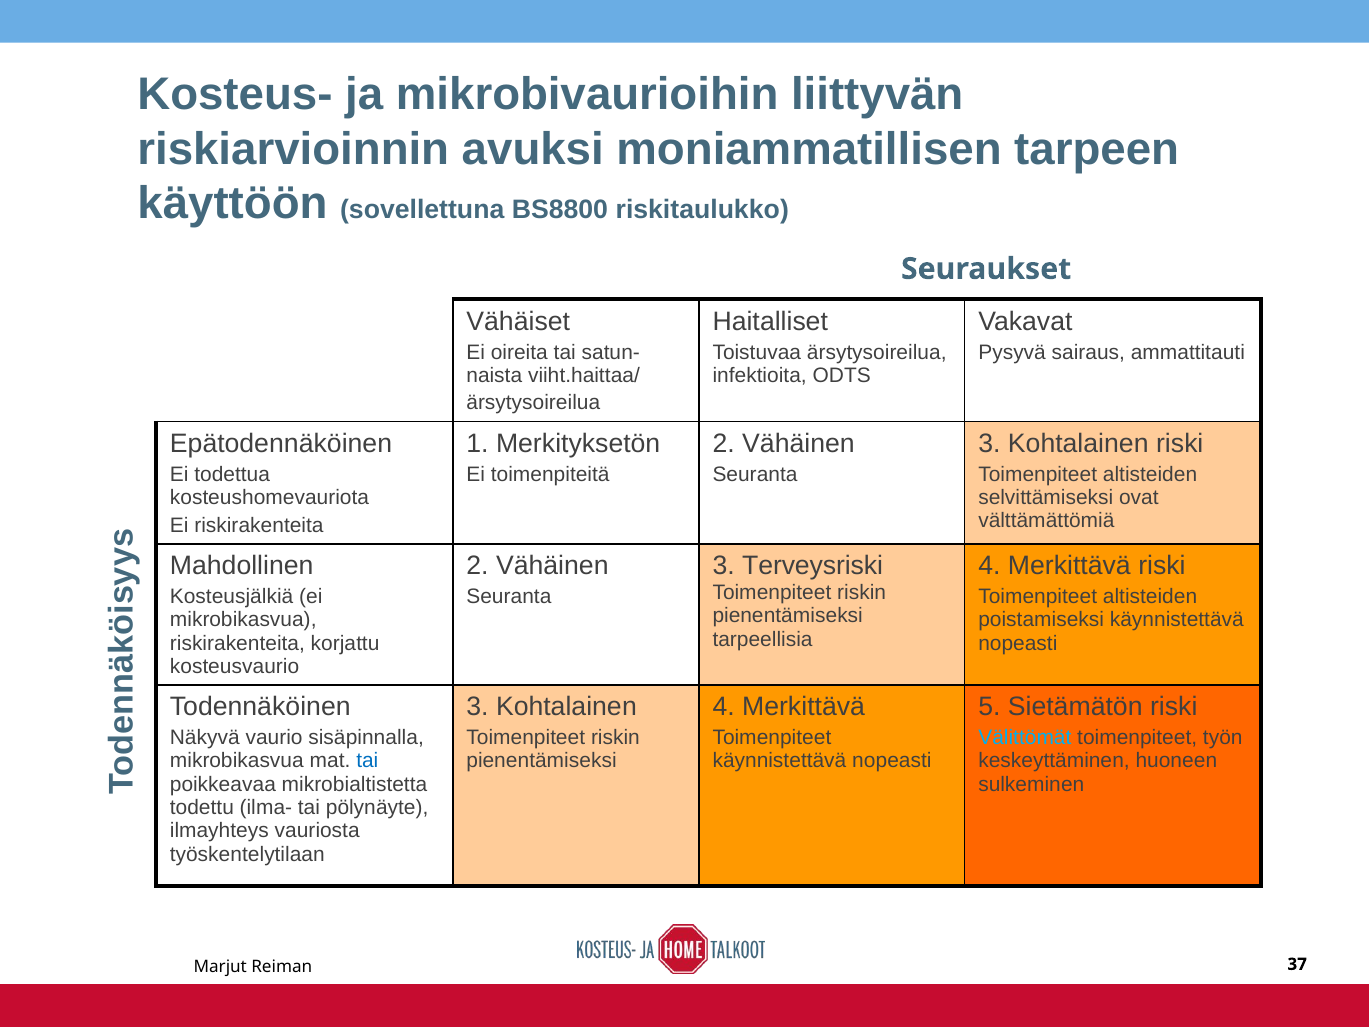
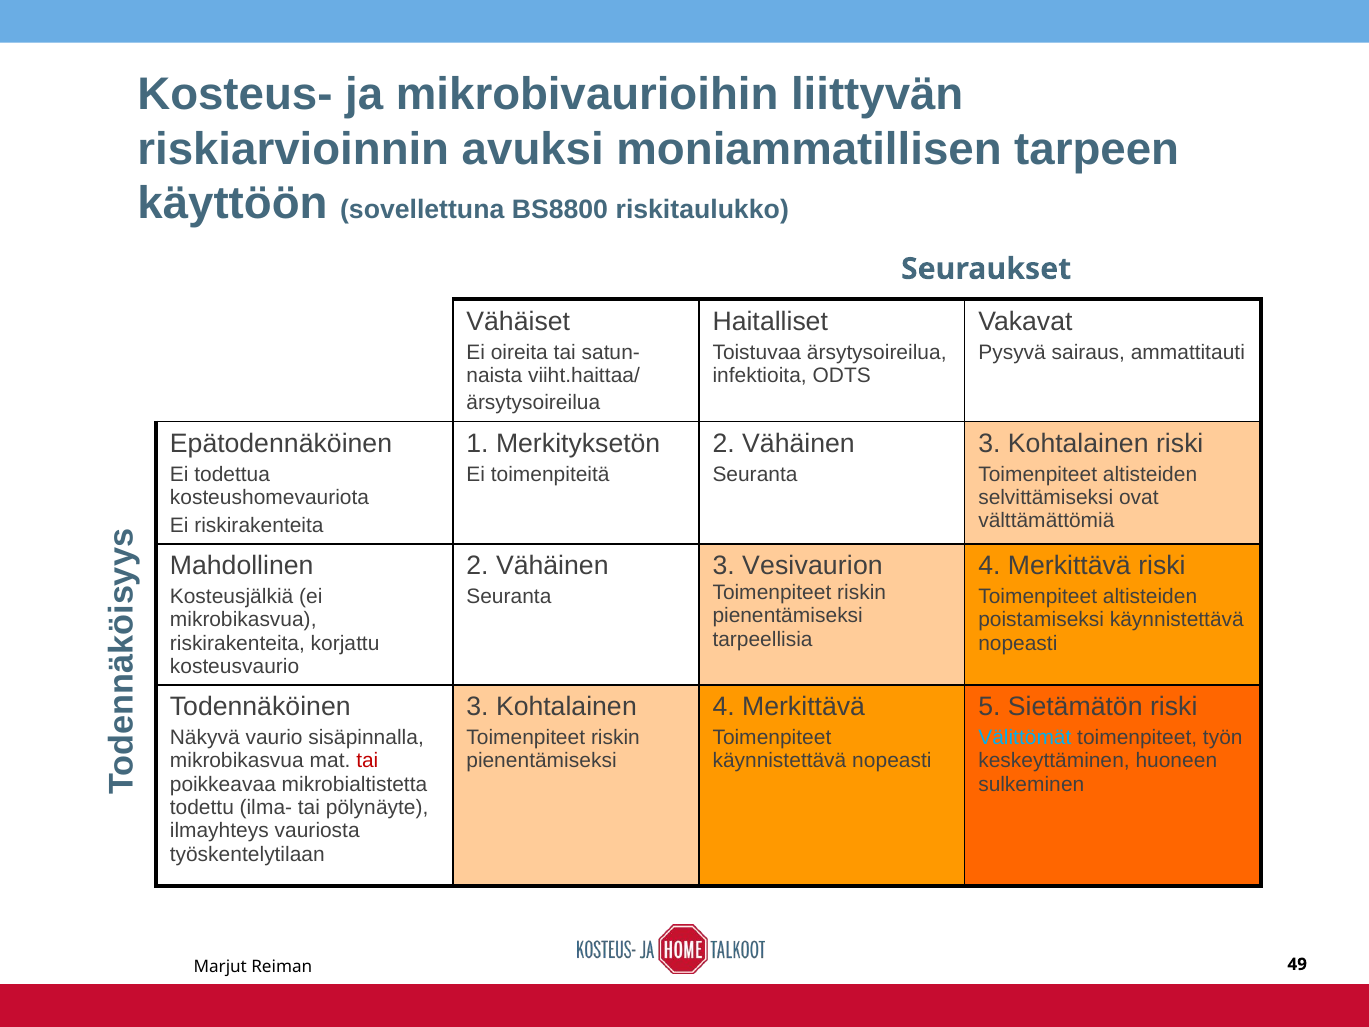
Terveysriski: Terveysriski -> Vesivaurion (812, 566)
tai colour: blue -> red (367, 761)
37: 37 -> 49 (1297, 964)
